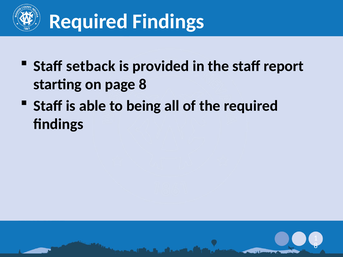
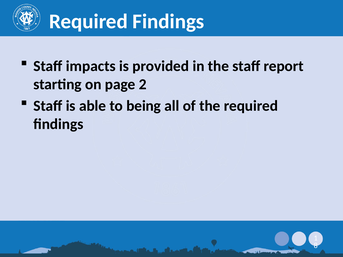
setback: setback -> impacts (91, 66)
page 8: 8 -> 2 (143, 84)
